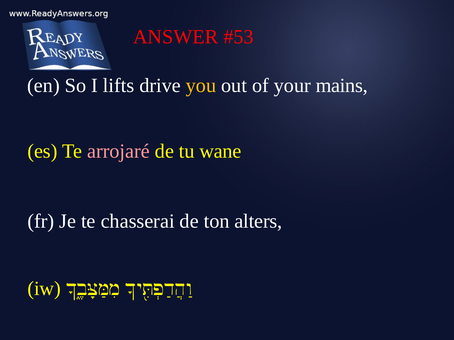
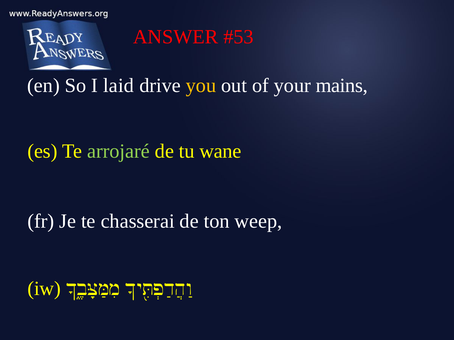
lifts: lifts -> laid (118, 86)
arrojaré colour: pink -> light green (118, 152)
alters: alters -> weep (258, 222)
